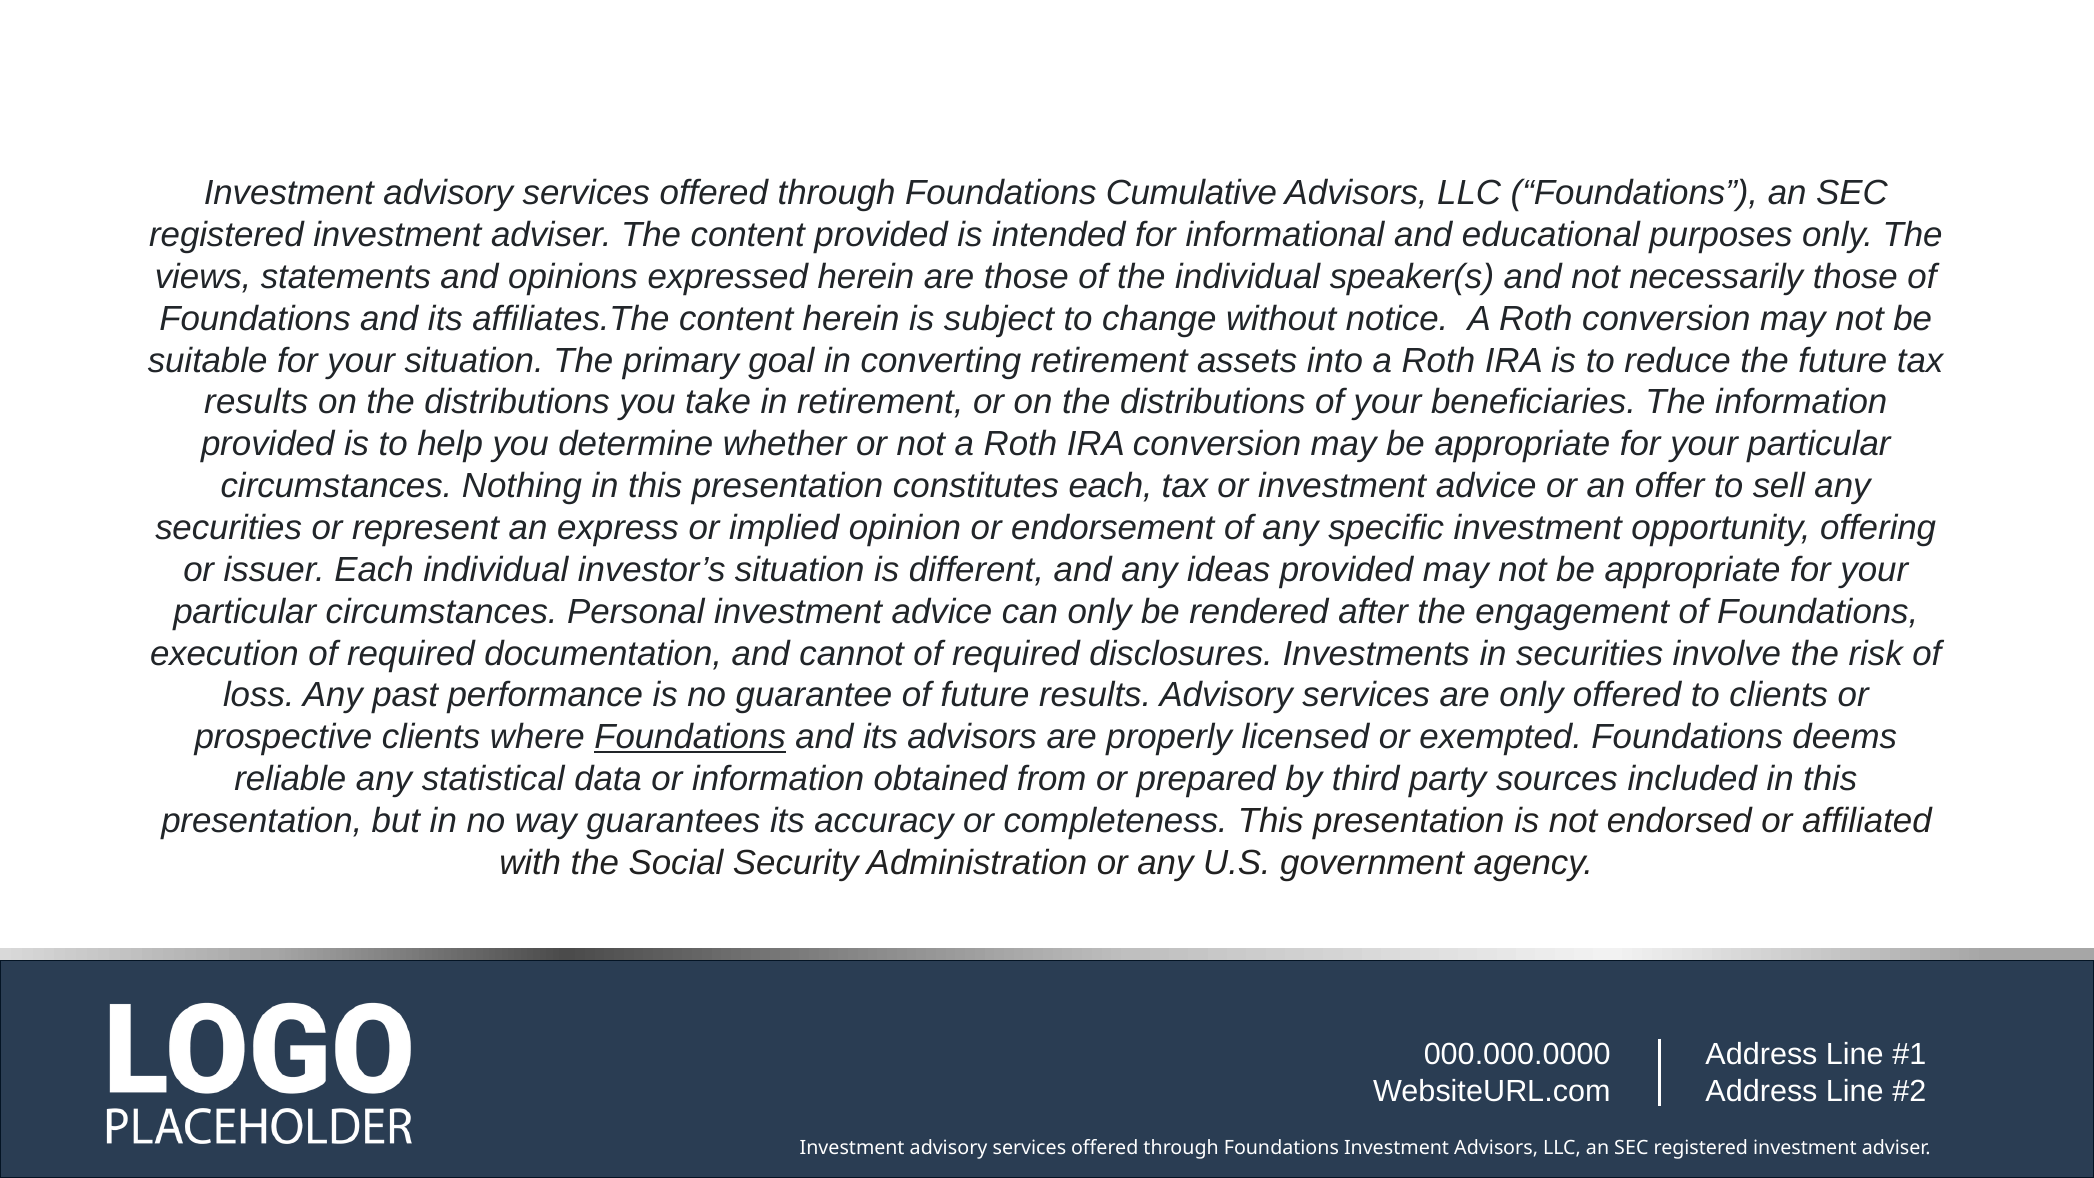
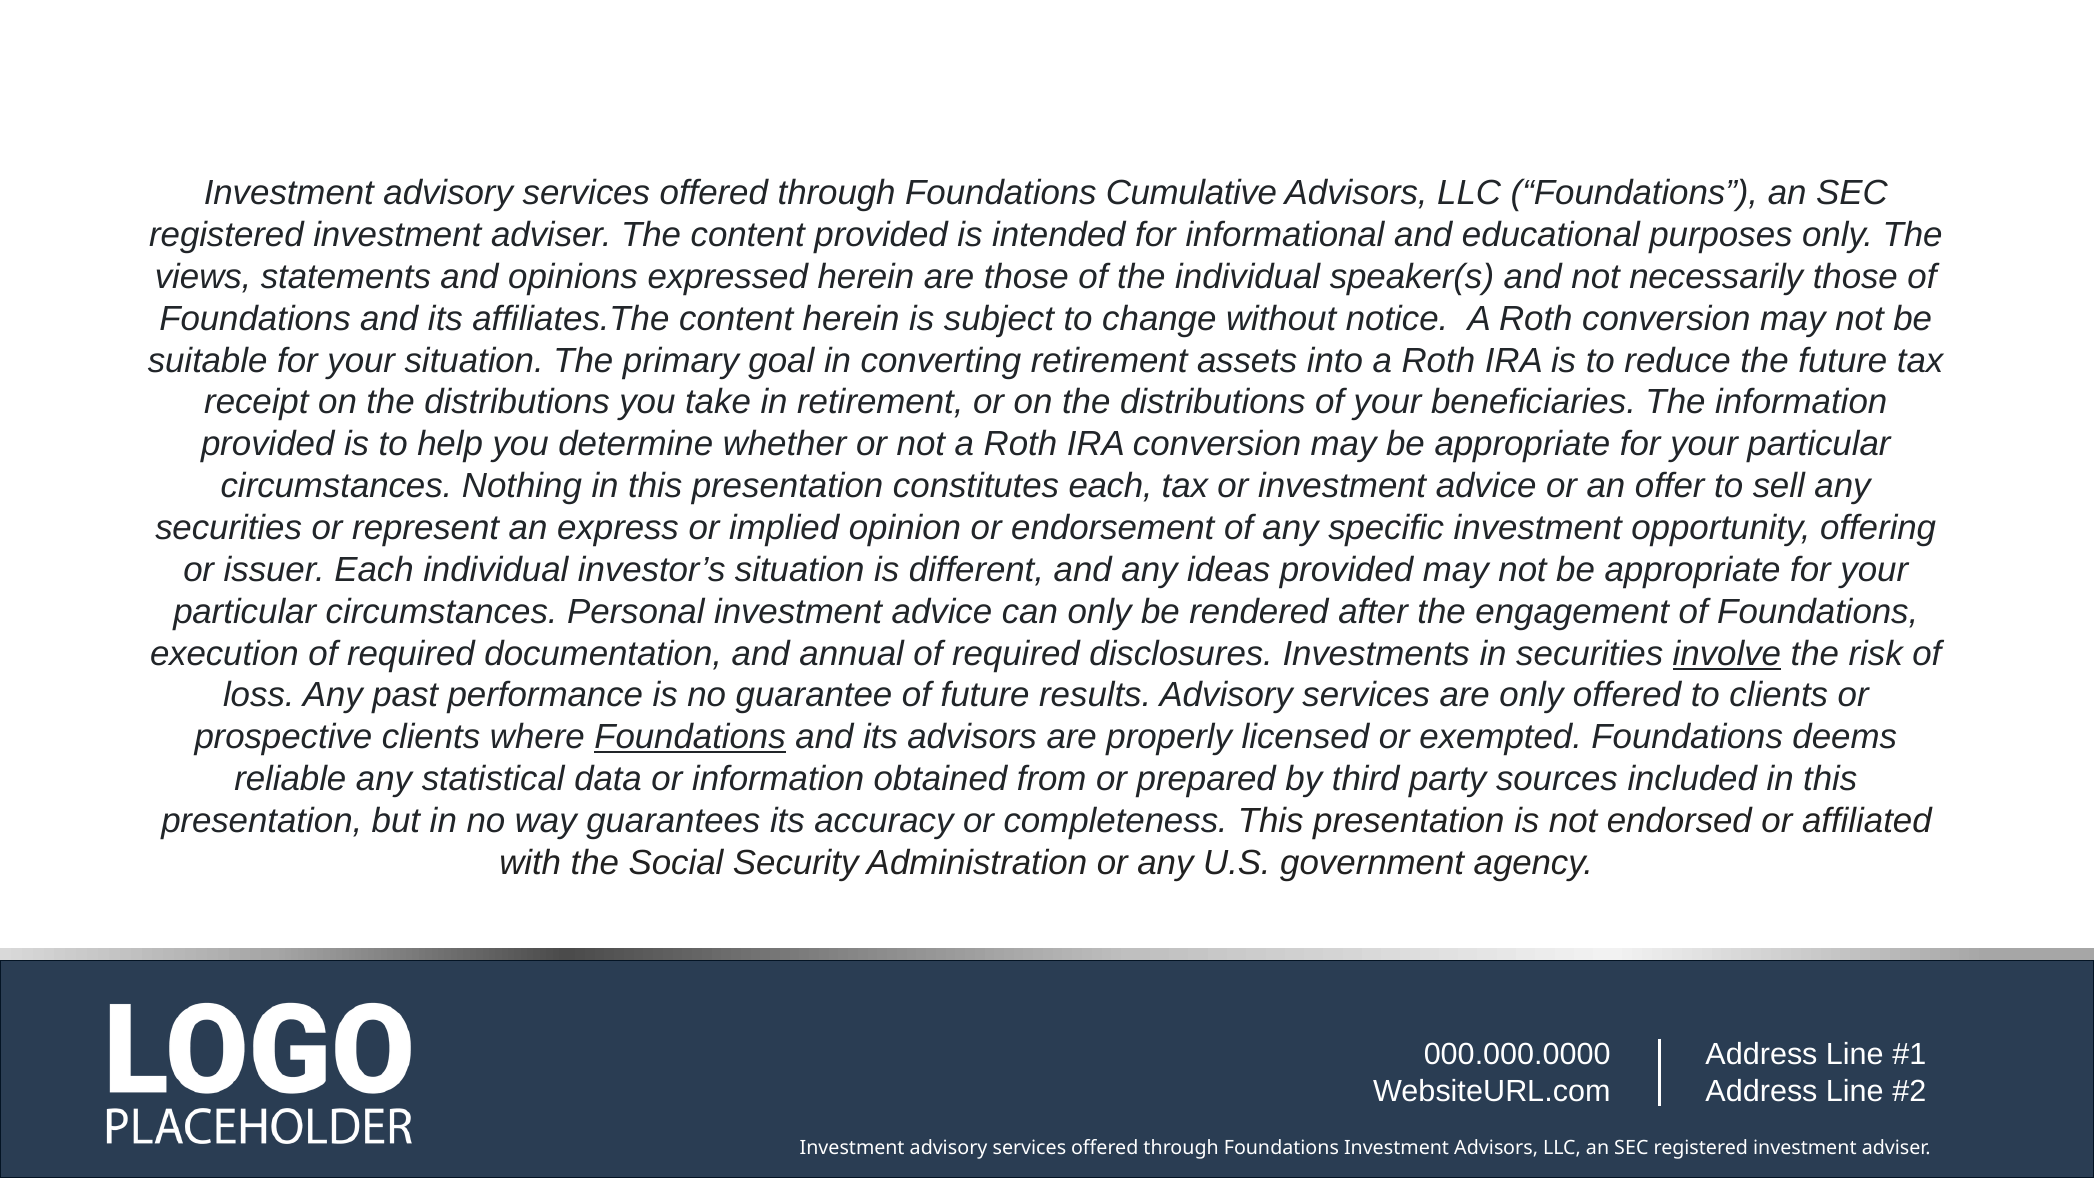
results: results -> receipt (256, 402)
cannot: cannot -> annual (852, 653)
involve underline: none -> present (1727, 653)
